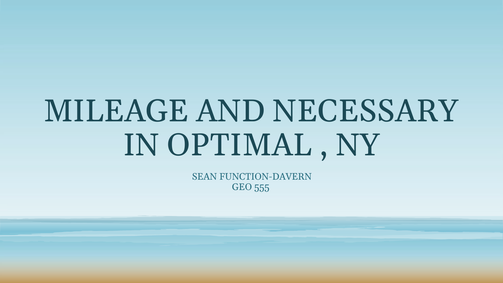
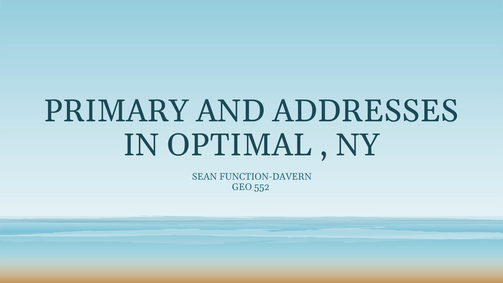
MILEAGE: MILEAGE -> PRIMARY (116, 111)
NECESSARY: NECESSARY -> ADDRESSES (365, 111)
555: 555 -> 552 (262, 187)
